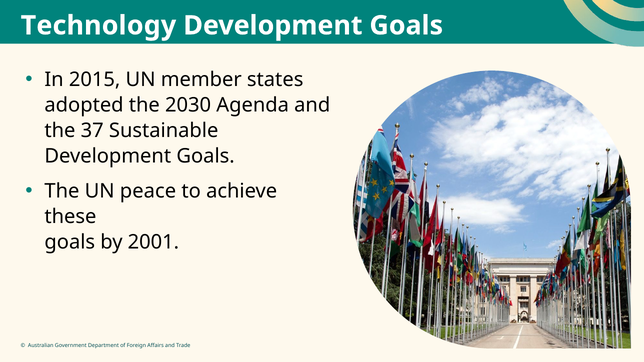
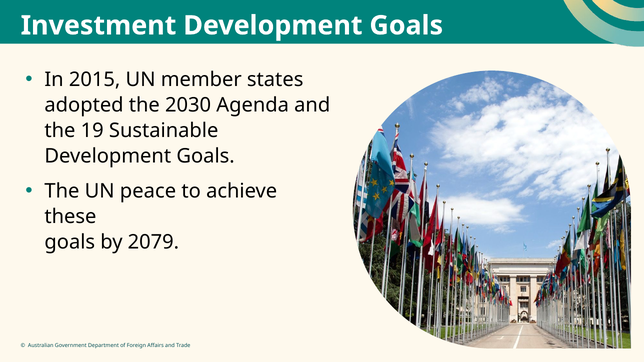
Technology: Technology -> Investment (99, 26)
37: 37 -> 19 (92, 131)
2001: 2001 -> 2079 (153, 242)
